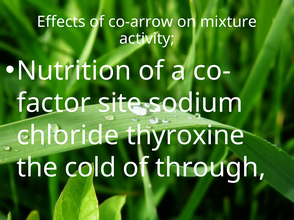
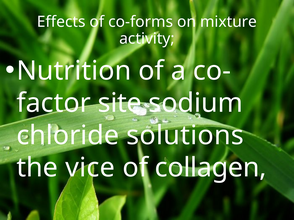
co-arrow: co-arrow -> co-forms (141, 22)
thyroxine: thyroxine -> solutions (185, 136)
cold: cold -> vice (90, 168)
through: through -> collagen (211, 168)
